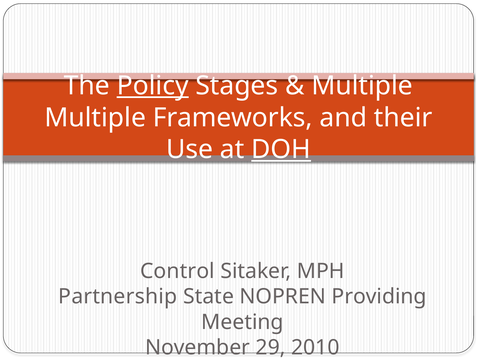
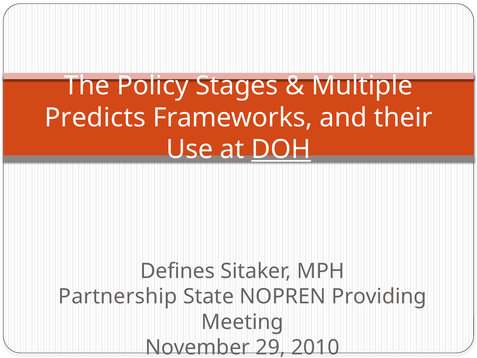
Policy underline: present -> none (153, 86)
Multiple: Multiple -> Predicts (95, 118)
Control: Control -> Defines (178, 271)
